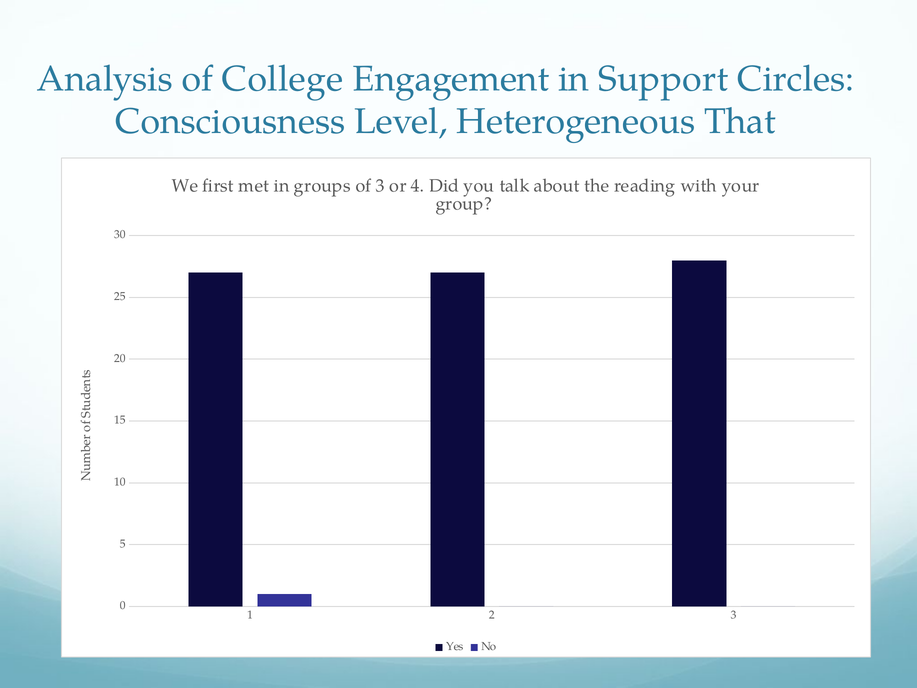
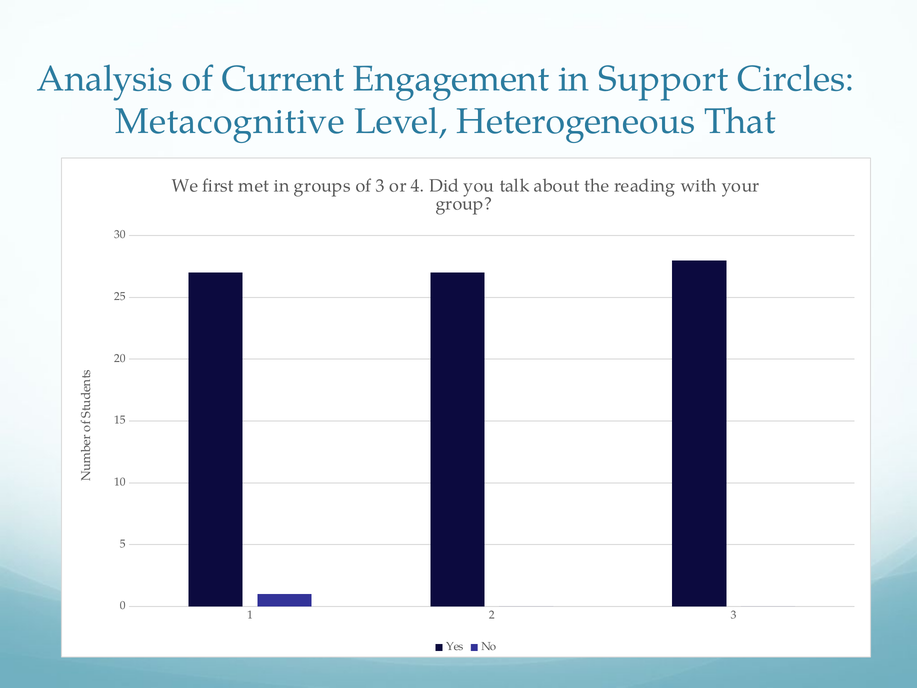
College: College -> Current (283, 79)
Consciousness: Consciousness -> Metacognitive (230, 122)
